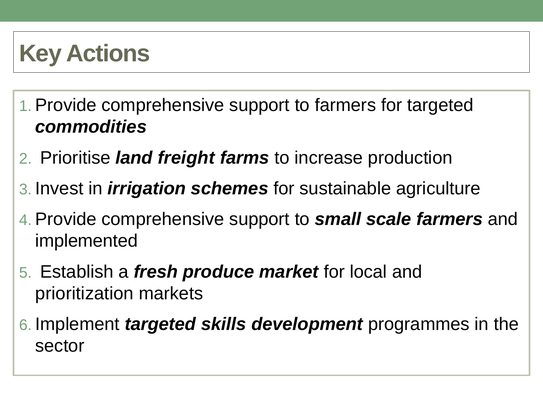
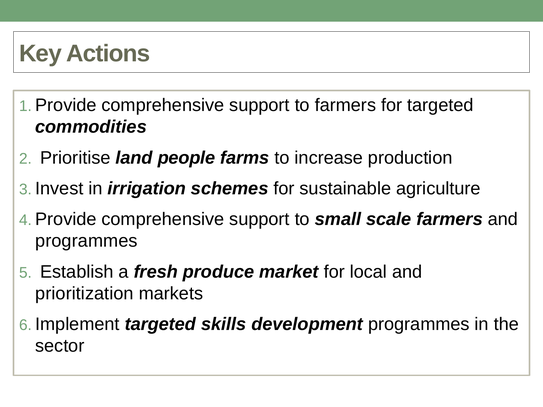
freight: freight -> people (186, 158)
implemented: implemented -> programmes (86, 241)
